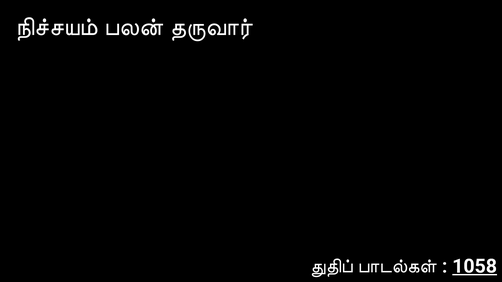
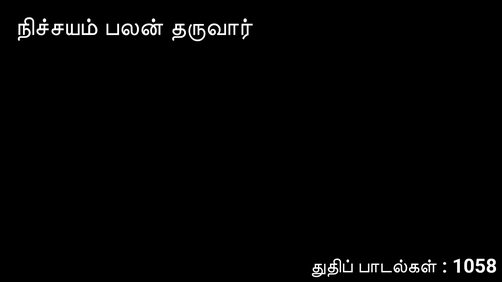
1058 underline: present -> none (475, 267)
